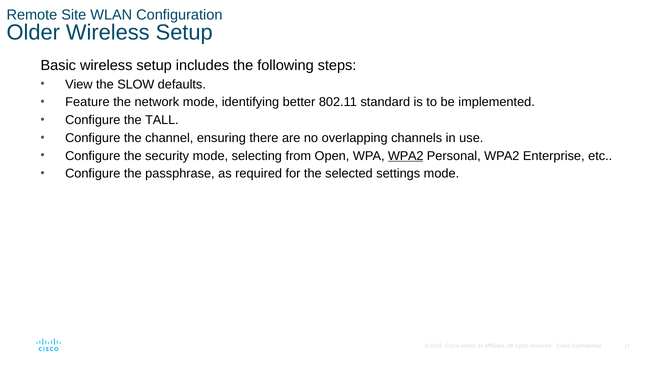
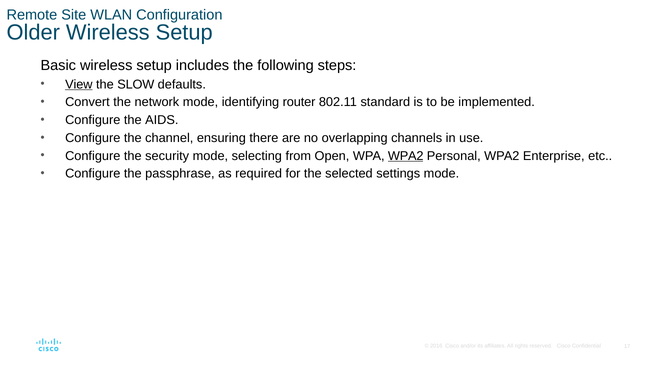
View underline: none -> present (79, 84)
Feature: Feature -> Convert (87, 102)
better: better -> router (299, 102)
TALL: TALL -> AIDS (162, 120)
